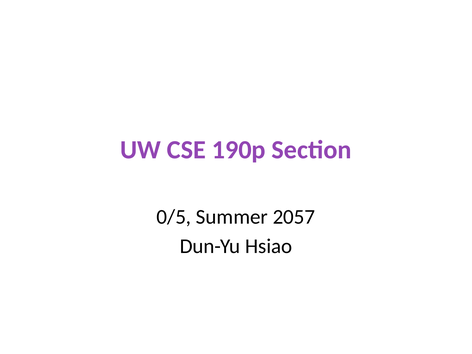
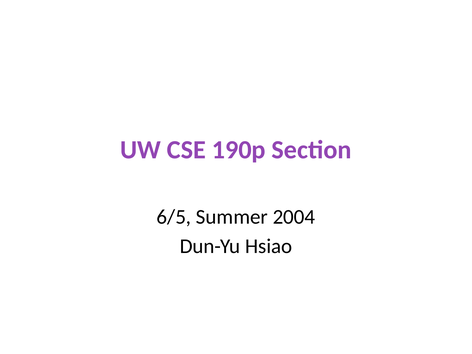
0/5: 0/5 -> 6/5 (174, 217)
2057: 2057 -> 2004 (294, 217)
